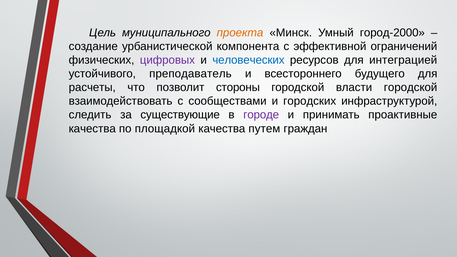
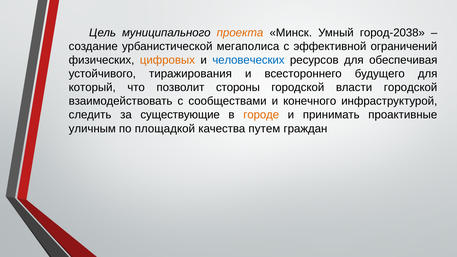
город-2000: город-2000 -> город-2038 (392, 33)
компонента: компонента -> мегаполиса (248, 46)
цифровых colour: purple -> orange (167, 60)
интеграцией: интеграцией -> обеспечивая (403, 60)
преподаватель: преподаватель -> тиражирования (190, 74)
расчеты: расчеты -> который (92, 87)
городских: городских -> конечного (310, 101)
городе colour: purple -> orange (261, 115)
качества: качества -> уличным (92, 129)
